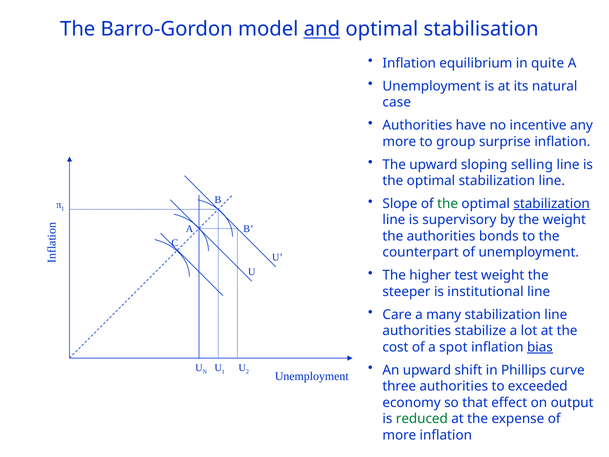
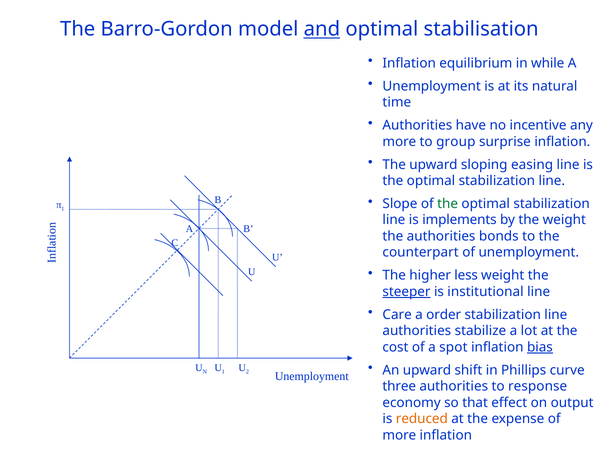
quite: quite -> while (548, 63)
case: case -> time (397, 102)
selling: selling -> easing (532, 164)
stabilization underline: present -> none (552, 204)
supervisory: supervisory -> implements (459, 220)
test: test -> less (466, 275)
steeper underline: none -> present (407, 292)
many: many -> order (444, 315)
exceeded: exceeded -> response (538, 386)
reduced colour: green -> orange (422, 419)
